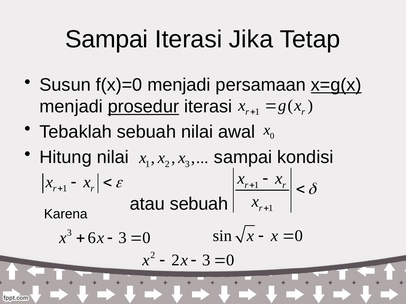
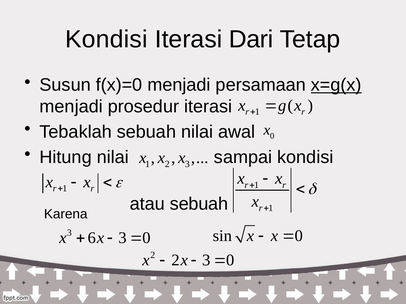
Sampai: Sampai -> Kondisi (106, 39)
Jika: Jika -> Dari (251, 39)
prosedur underline: present -> none (143, 107)
